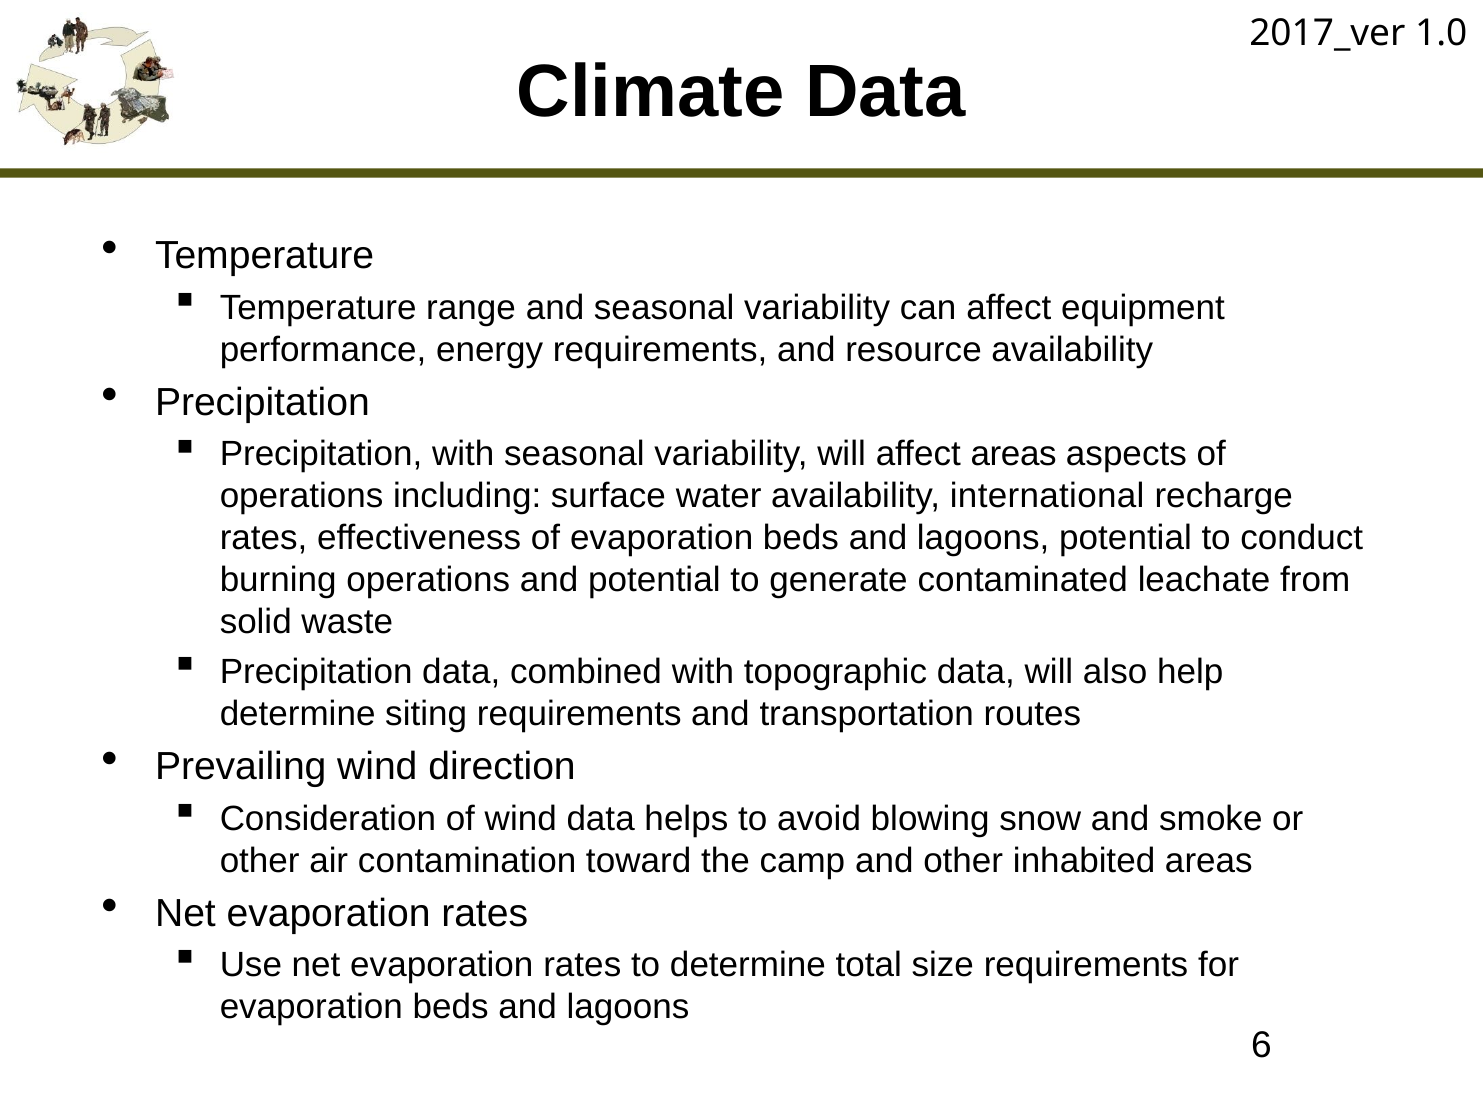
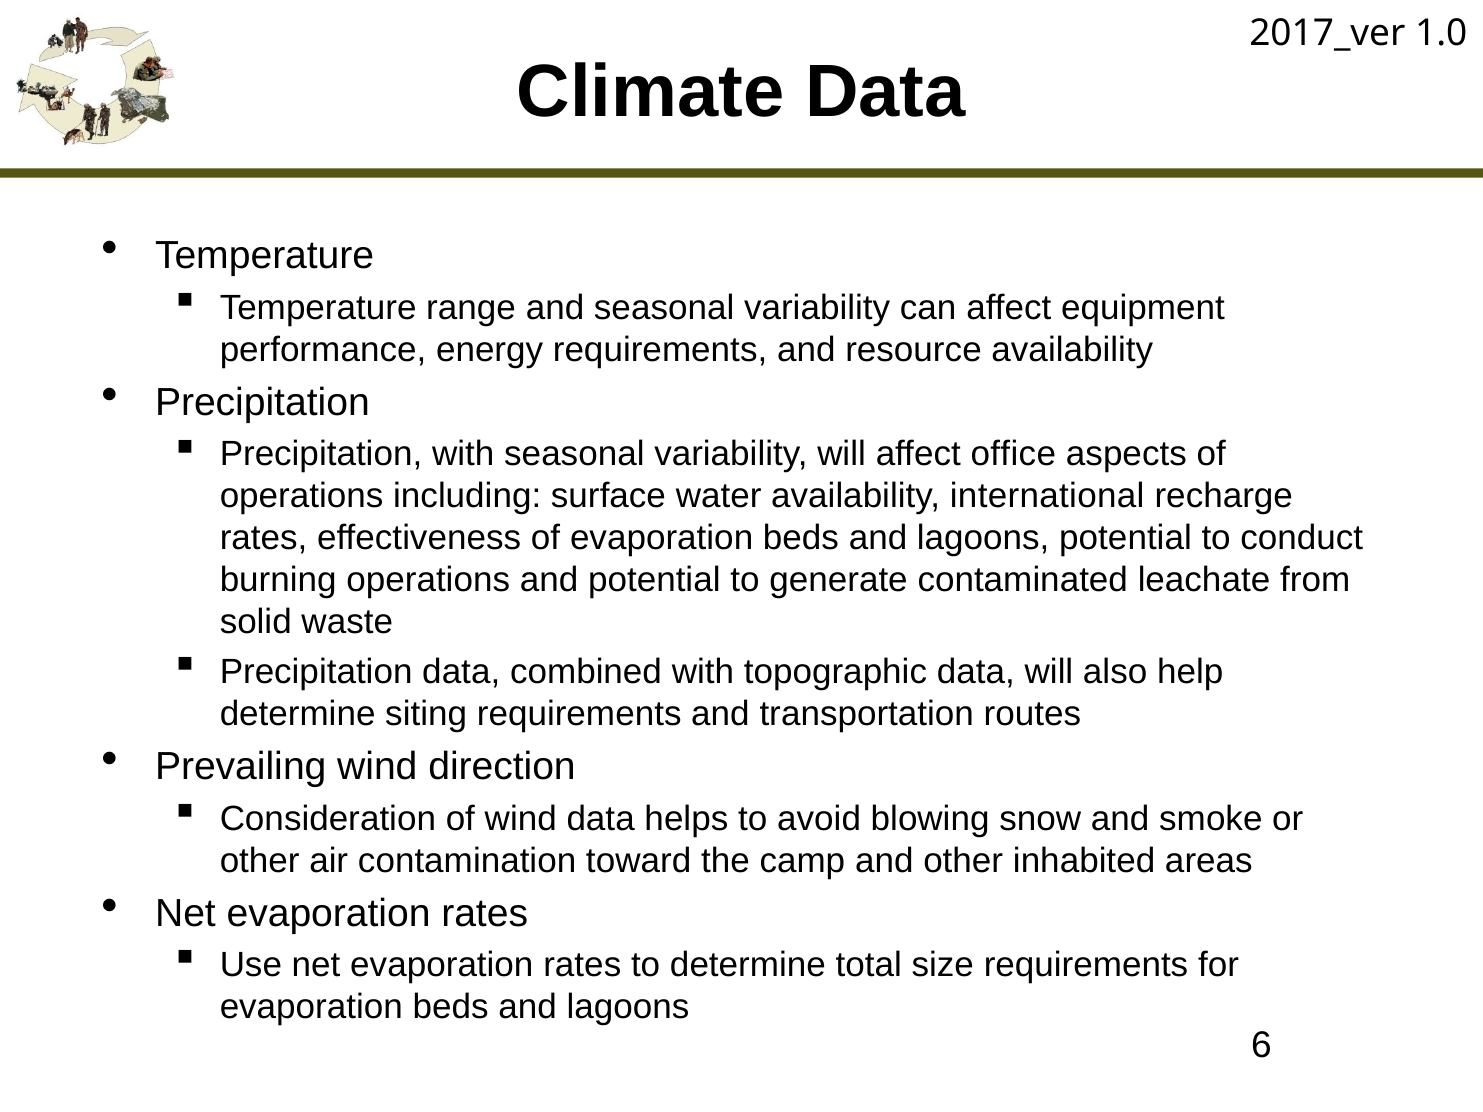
affect areas: areas -> office (1013, 454)
